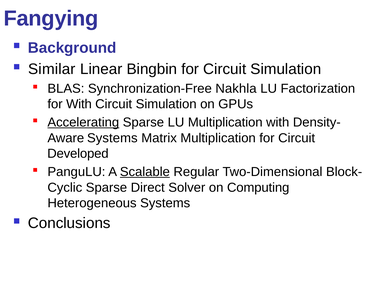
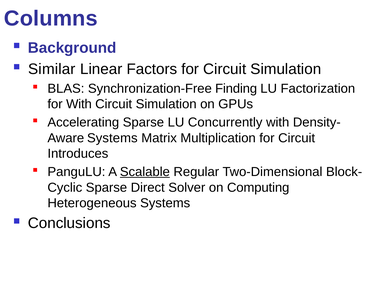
Fangying: Fangying -> Columns (51, 18)
Bingbin: Bingbin -> Factors (152, 69)
Nakhla: Nakhla -> Finding (236, 89)
Accelerating underline: present -> none (83, 122)
LU Multiplication: Multiplication -> Concurrently (225, 122)
Developed: Developed -> Introduces (78, 154)
